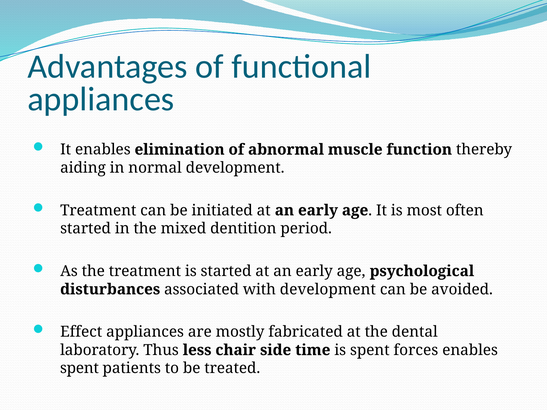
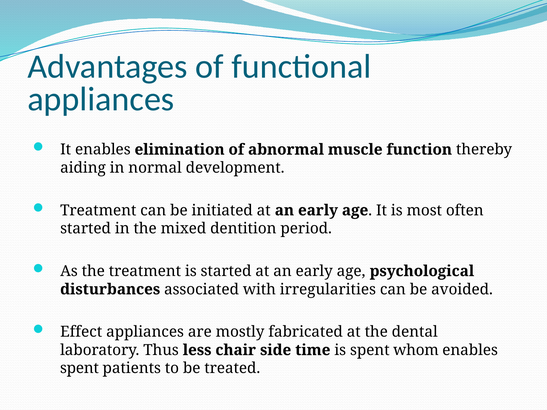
with development: development -> irregularities (328, 290)
forces: forces -> whom (416, 350)
